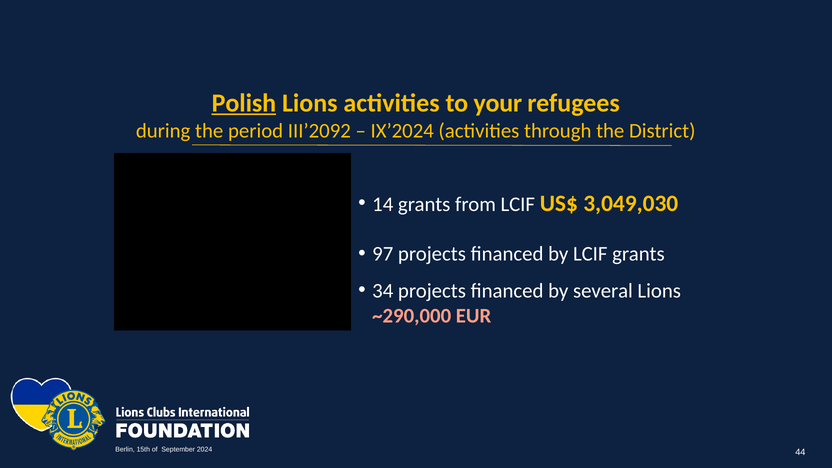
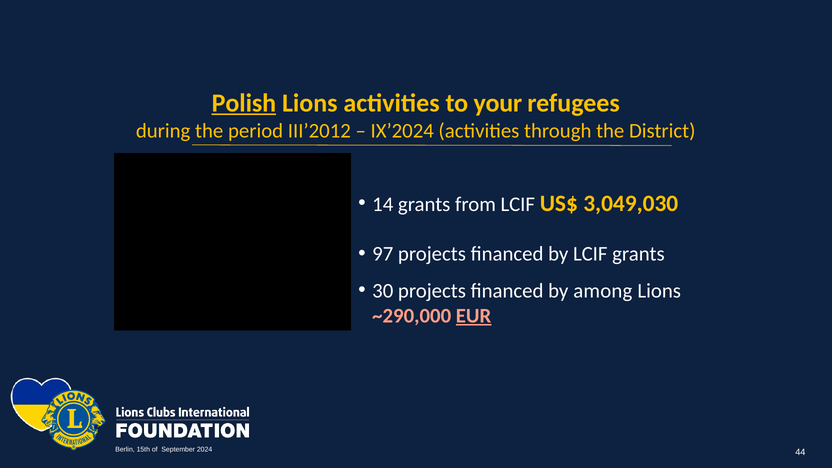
III’2092: III’2092 -> III’2012 (319, 131)
34: 34 -> 30 (383, 291)
several: several -> among (603, 291)
EUR underline: none -> present (474, 316)
